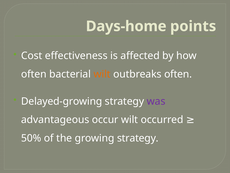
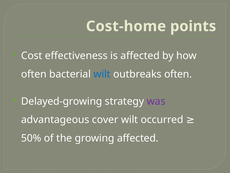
Days-home: Days-home -> Cost-home (126, 26)
wilt colour: orange -> blue (102, 74)
occur: occur -> cover (105, 119)
growing strategy: strategy -> affected (138, 138)
